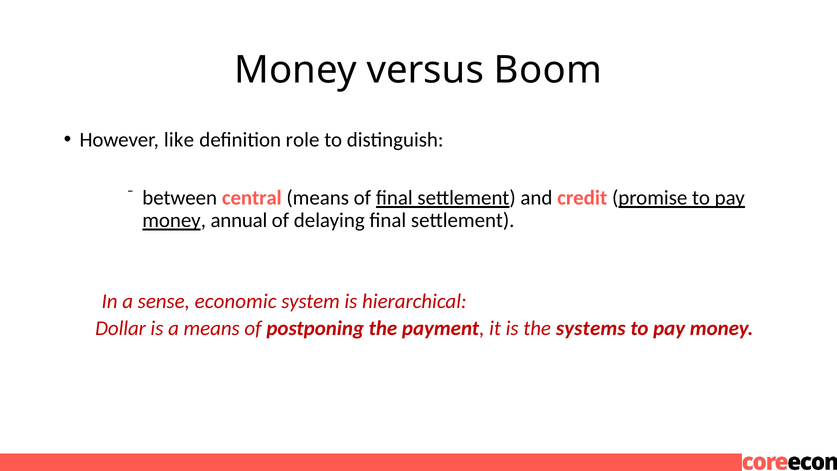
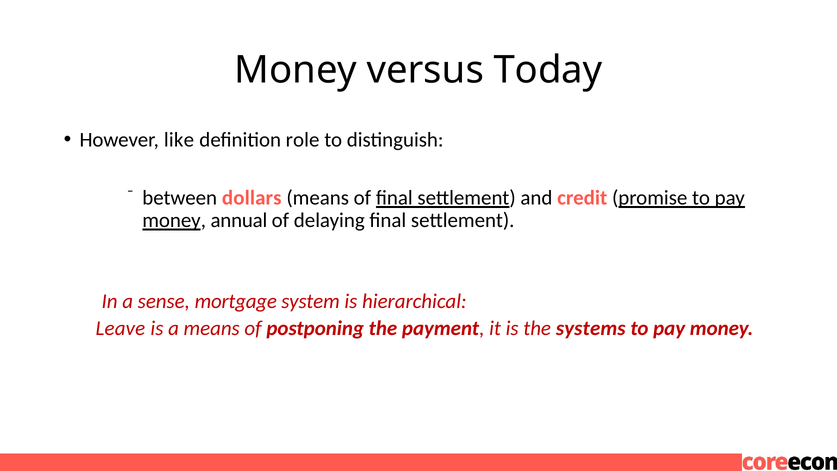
Boom: Boom -> Today (548, 70)
central: central -> dollars (252, 198)
economic: economic -> mortgage (236, 301)
Dollar: Dollar -> Leave (120, 328)
